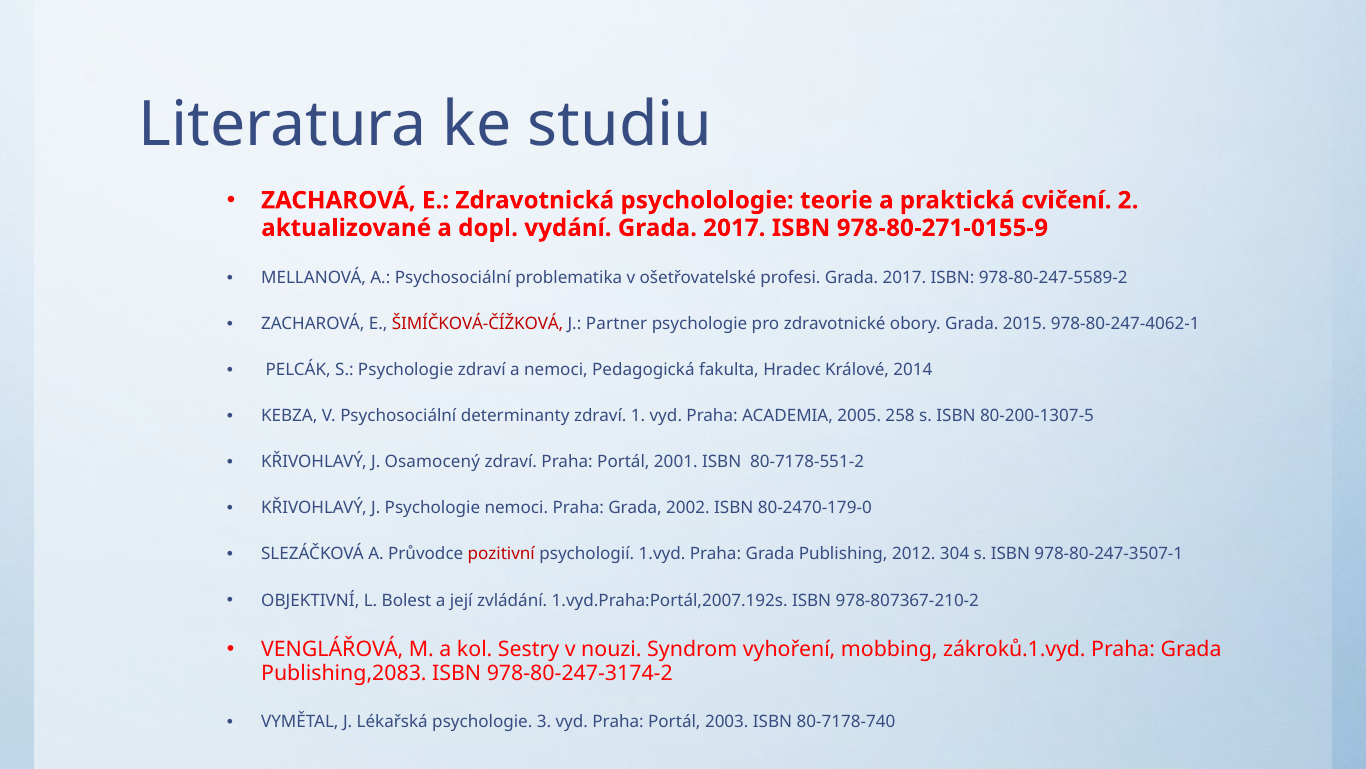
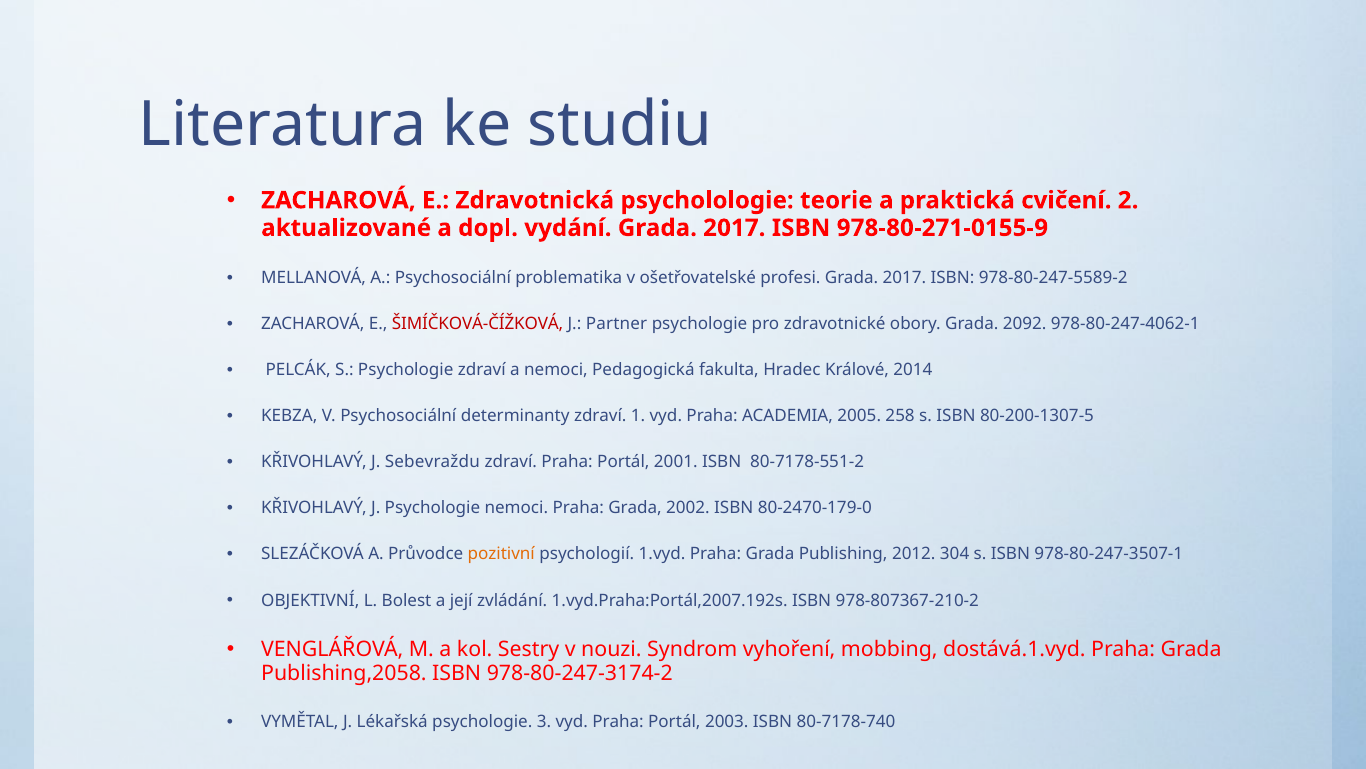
2015: 2015 -> 2092 (1025, 324)
Osamocený: Osamocený -> Sebevraždu (432, 462)
pozitivní colour: red -> orange (501, 554)
zákroků.1.vyd: zákroků.1.vyd -> dostává.1.vyd (1014, 649)
Publishing,2083: Publishing,2083 -> Publishing,2058 (344, 673)
